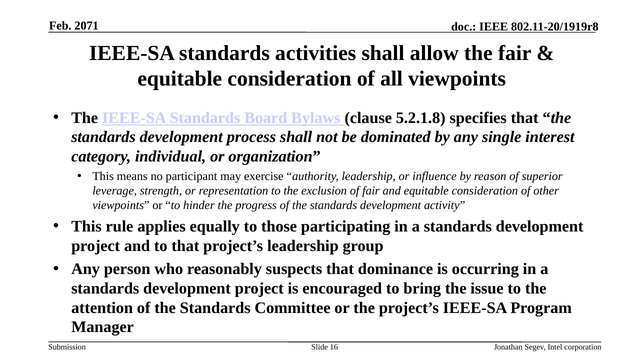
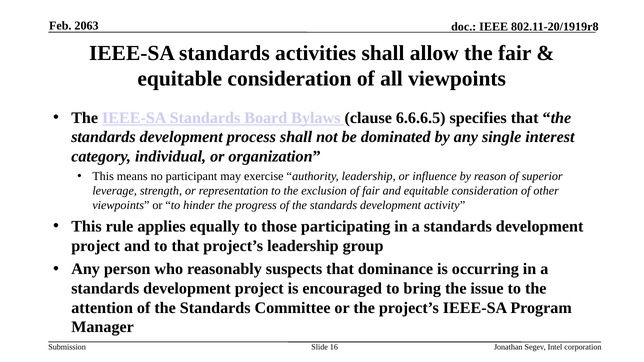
2071: 2071 -> 2063 (87, 26)
5.2.1.8: 5.2.1.8 -> 6.6.6.5 (421, 118)
